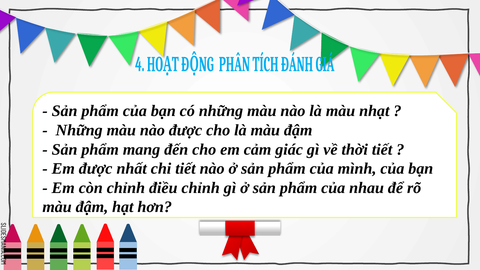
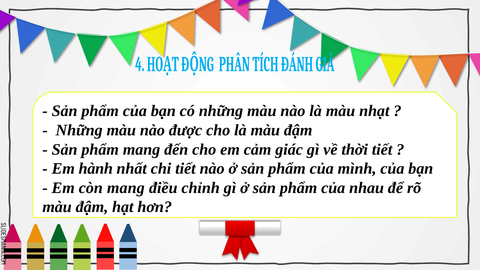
Em được: được -> hành (96, 169)
còn chỉnh: chỉnh -> mang (126, 188)
